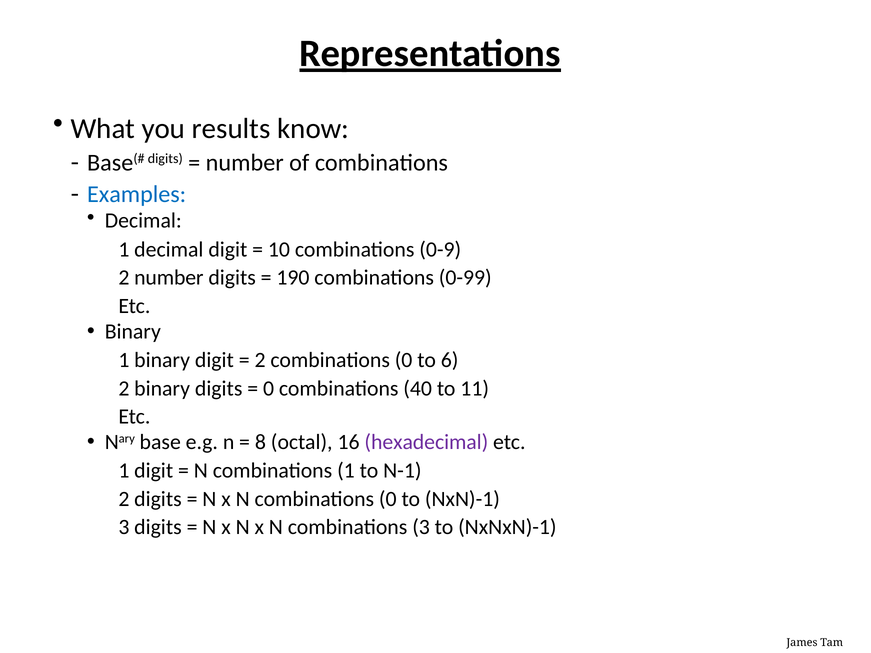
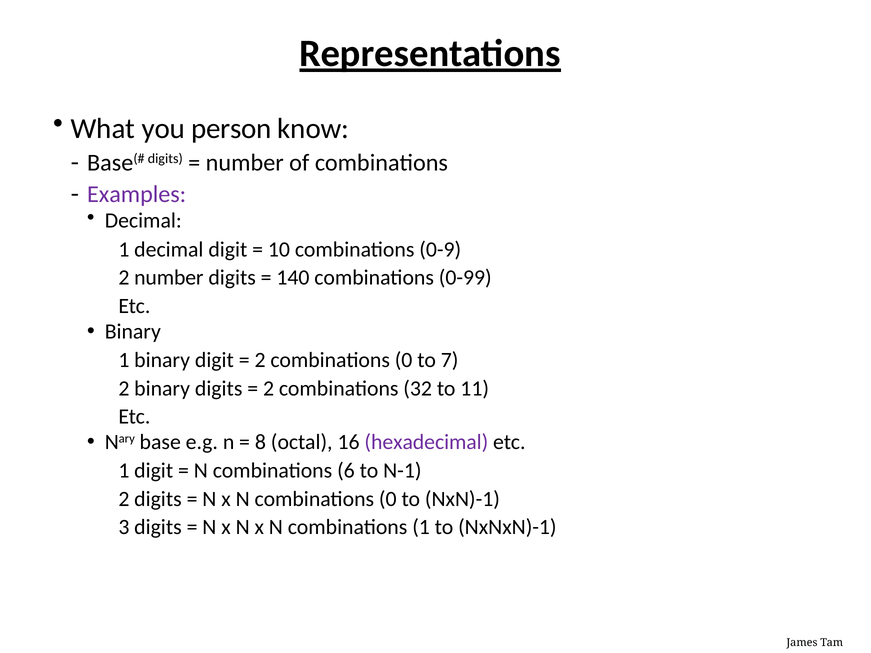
results: results -> person (231, 129)
Examples colour: blue -> purple (137, 194)
190: 190 -> 140 (293, 278)
6: 6 -> 7 (450, 360)
0: 0 -> 2 (269, 389)
40: 40 -> 32 (418, 389)
combinations 1: 1 -> 6 (346, 471)
combinations 3: 3 -> 1 (421, 528)
